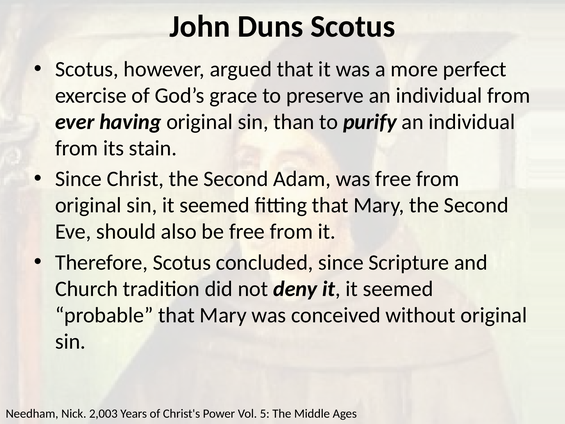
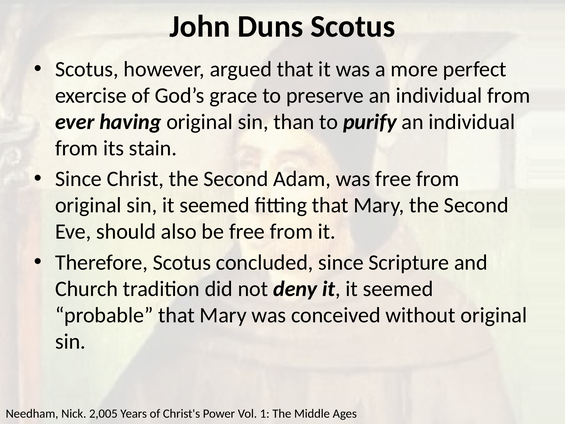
2,003: 2,003 -> 2,005 (103, 413)
5: 5 -> 1 (265, 413)
